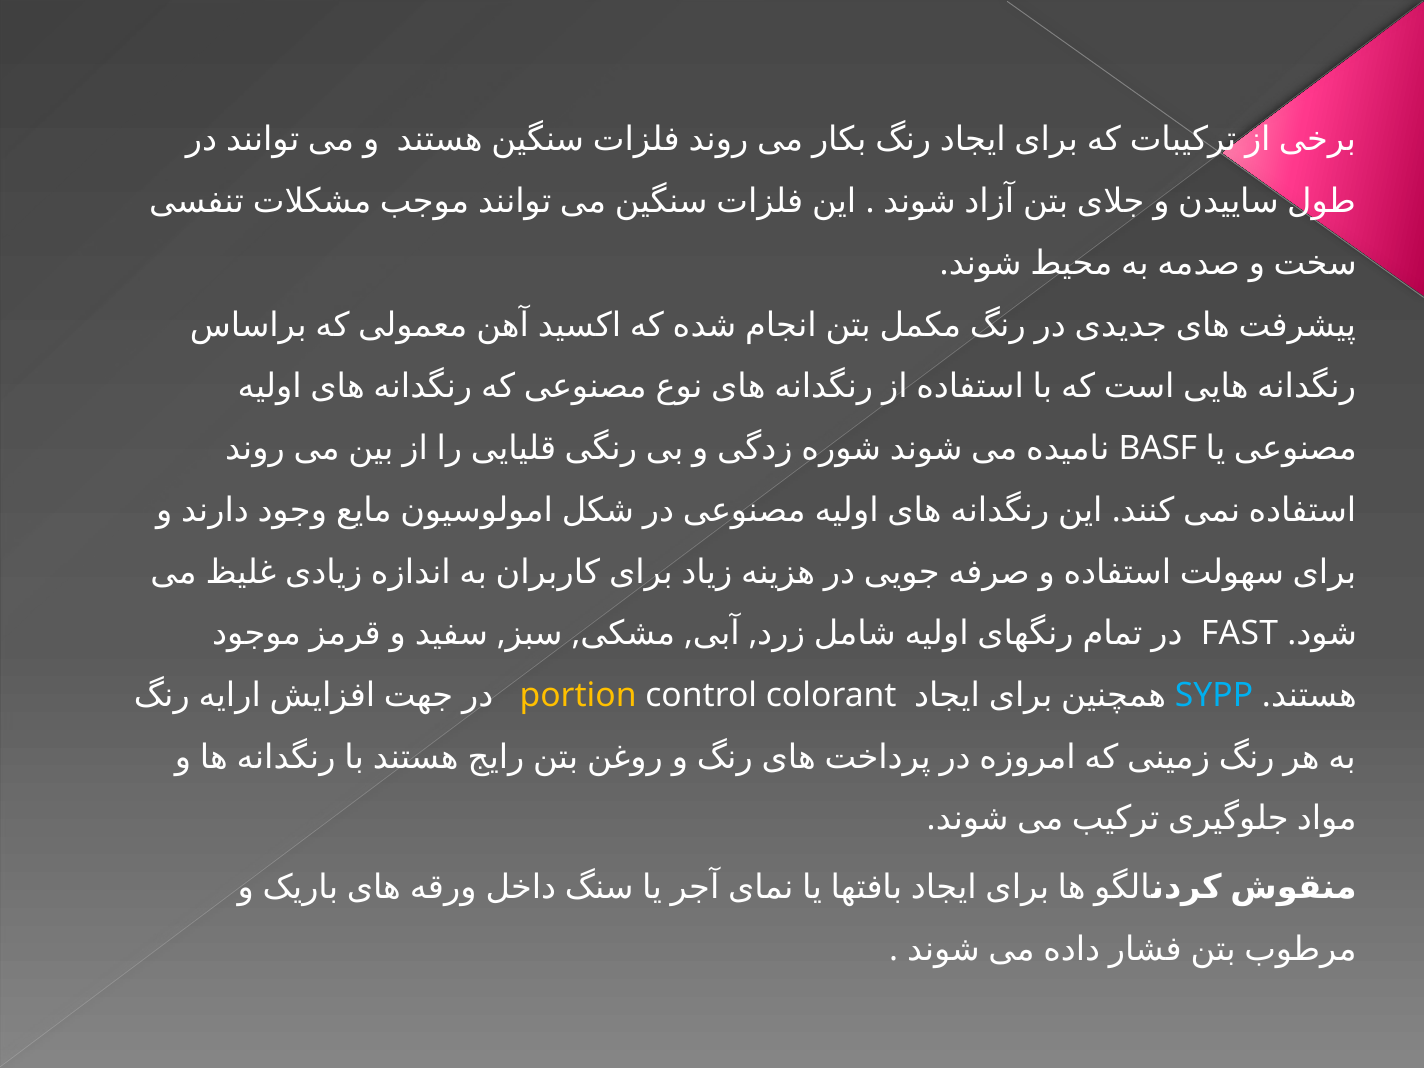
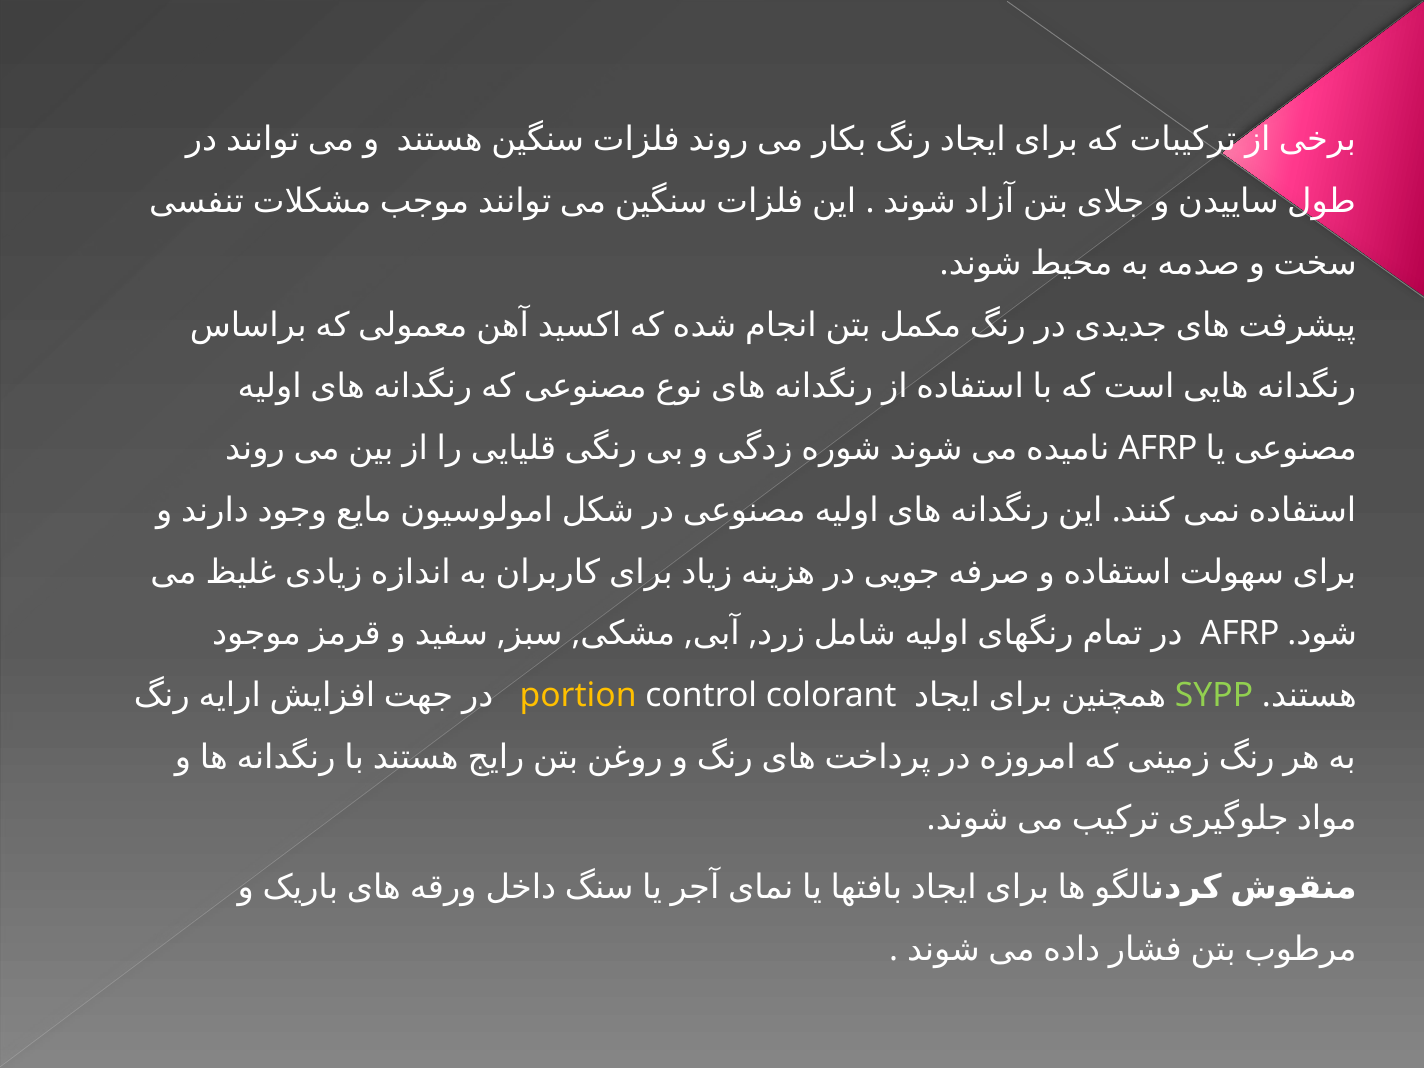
BASF: BASF -> AFRP (1158, 449)
FAST: FAST -> AFRP (1240, 634)
SYPP colour: light blue -> light green (1214, 695)
